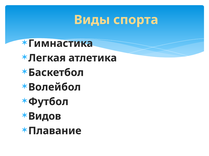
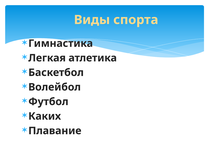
Видов: Видов -> Каких (45, 117)
